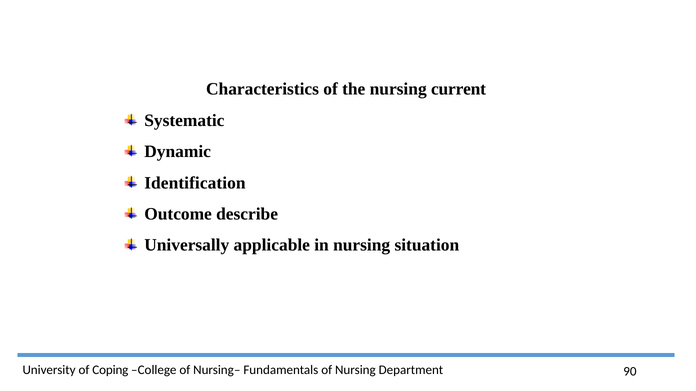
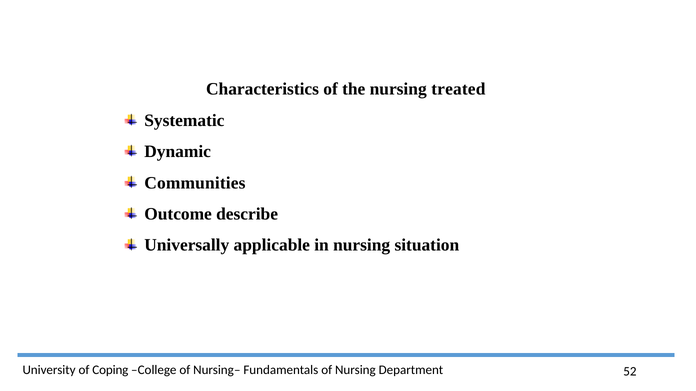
current: current -> treated (458, 89)
Identification: Identification -> Communities (195, 183)
90: 90 -> 52 (630, 372)
